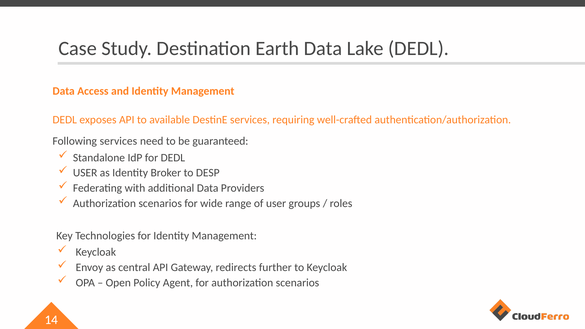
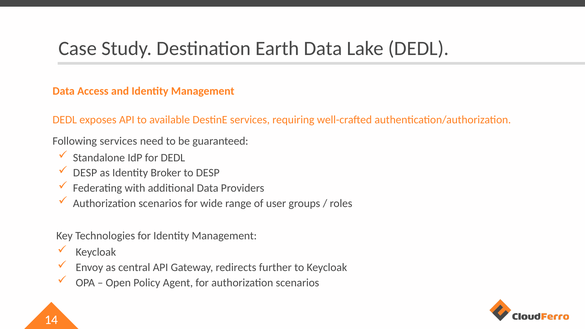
USER: USER -> DESP (85, 173)
